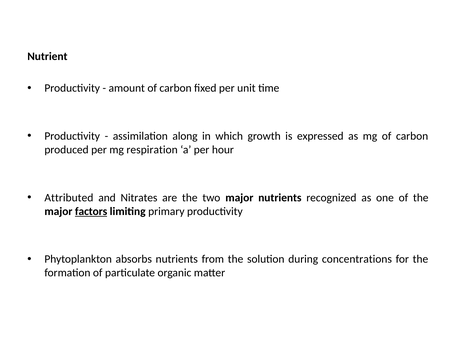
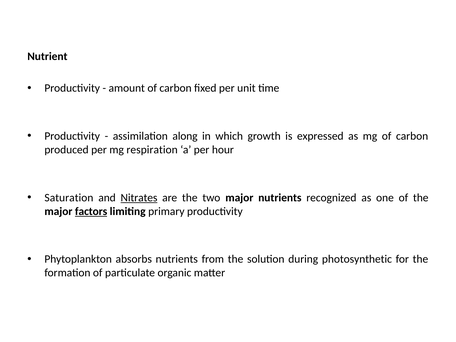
Attributed: Attributed -> Saturation (69, 198)
Nitrates underline: none -> present (139, 198)
concentrations: concentrations -> photosynthetic (357, 259)
